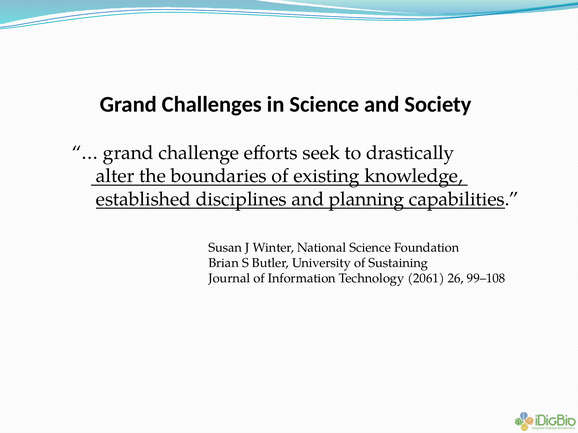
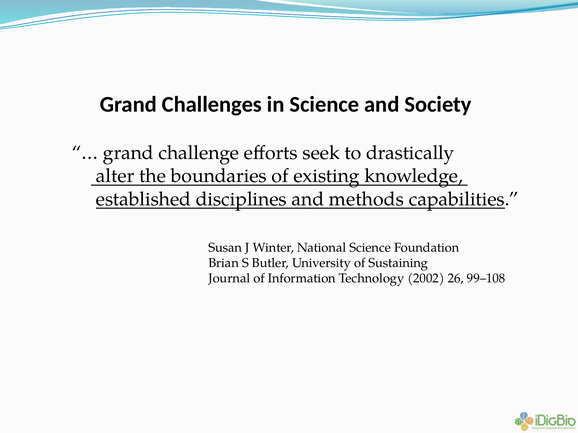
planning: planning -> methods (366, 199)
2061: 2061 -> 2002 (426, 279)
